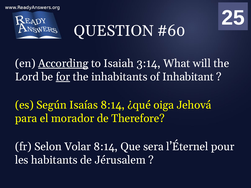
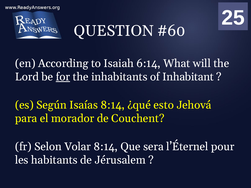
According underline: present -> none (63, 63)
3:14: 3:14 -> 6:14 (149, 63)
oiga: oiga -> esto (164, 105)
Therefore: Therefore -> Couchent (138, 119)
